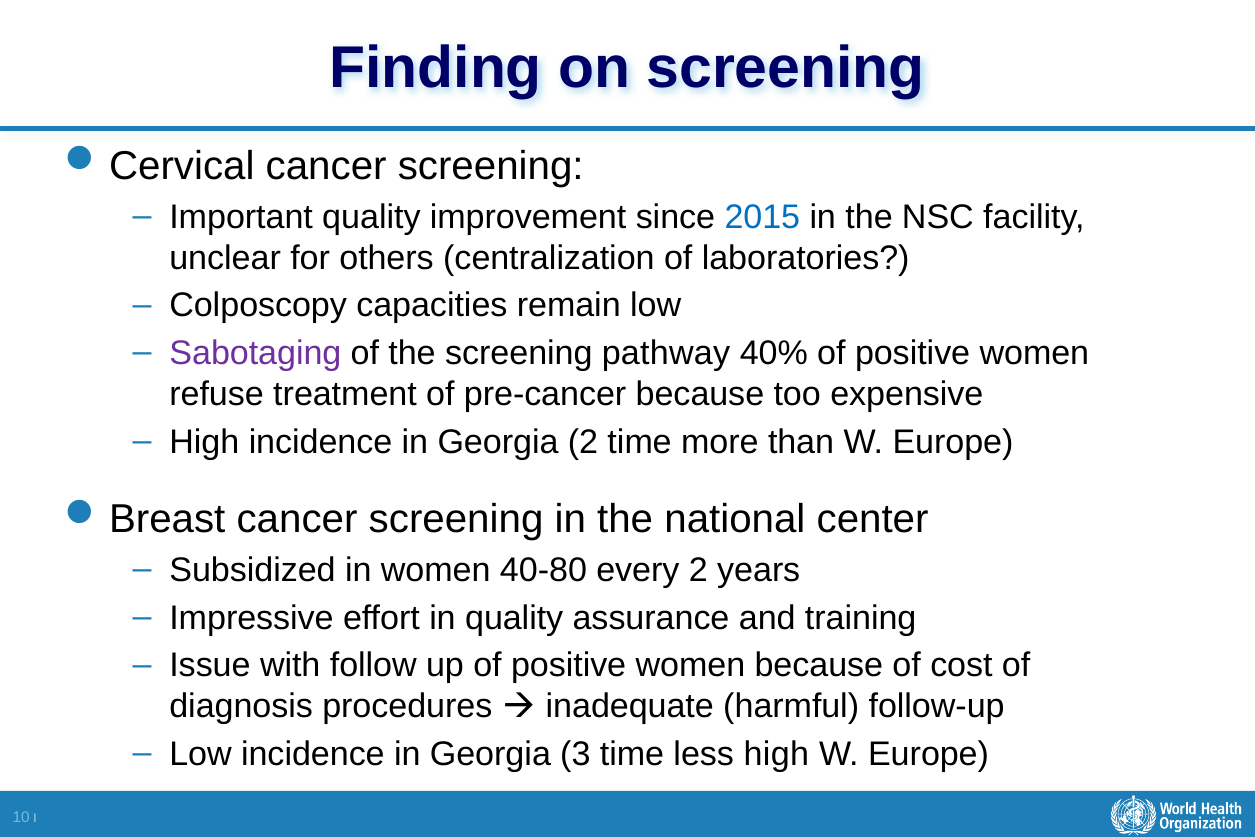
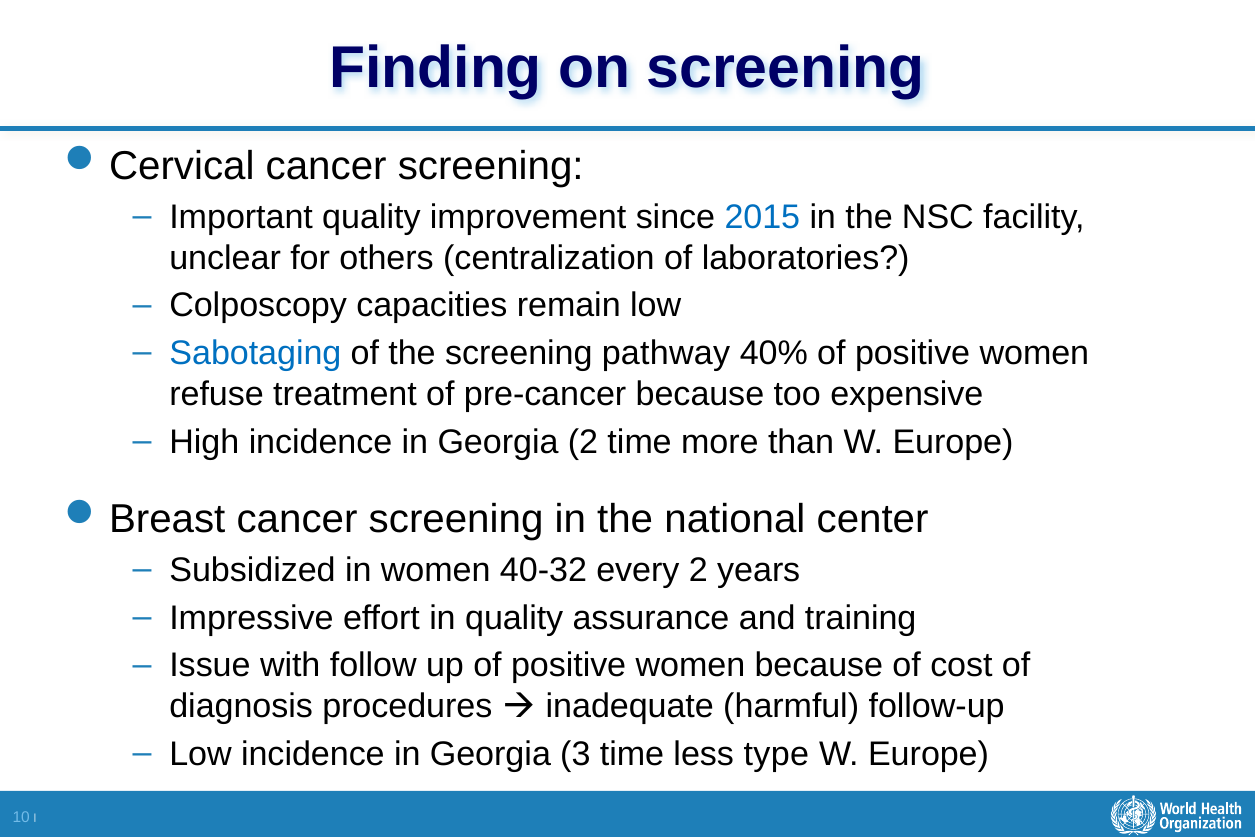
Sabotaging colour: purple -> blue (255, 353)
40-80: 40-80 -> 40-32 (543, 570)
less high: high -> type (776, 754)
